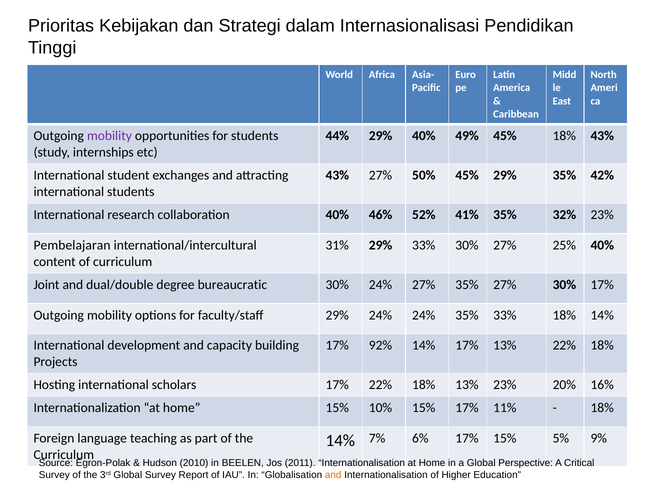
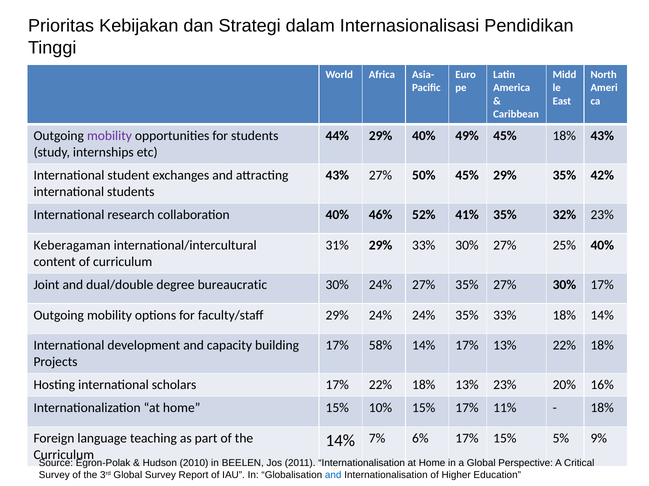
Pembelajaran: Pembelajaran -> Keberagaman (72, 246)
92%: 92% -> 58% (380, 346)
and colour: orange -> blue (333, 476)
